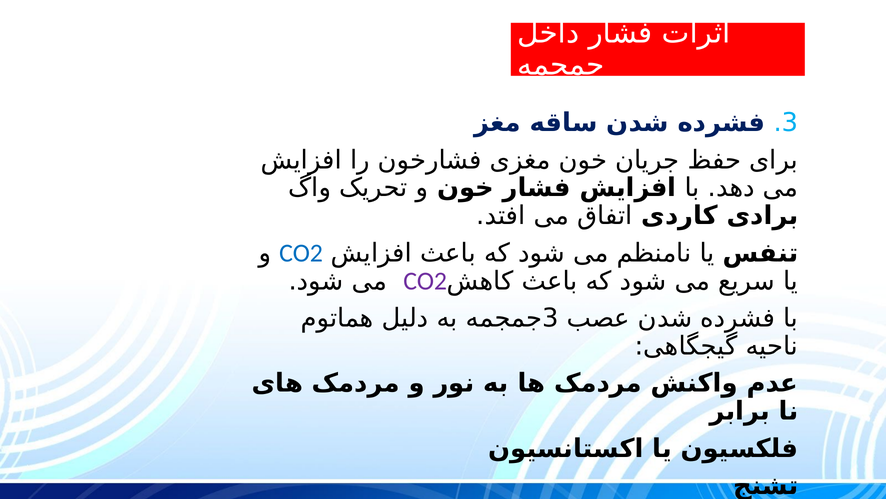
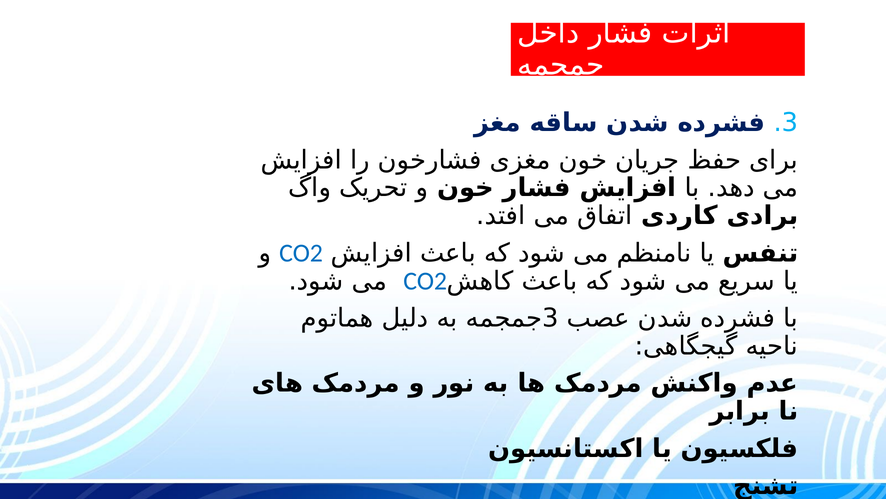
CO2 colour: purple -> blue (425, 281)
